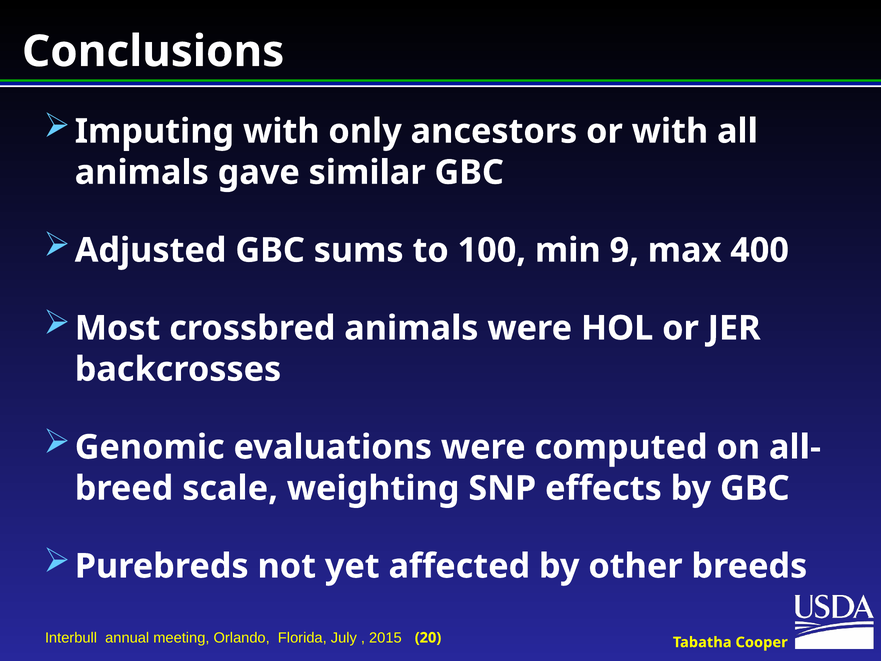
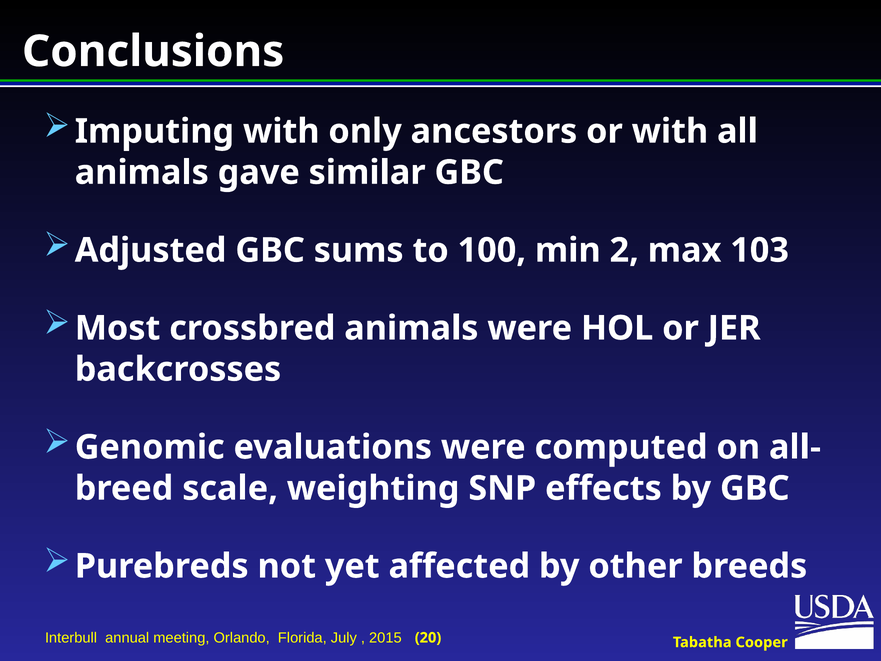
9: 9 -> 2 (624, 250)
400: 400 -> 103 (760, 250)
